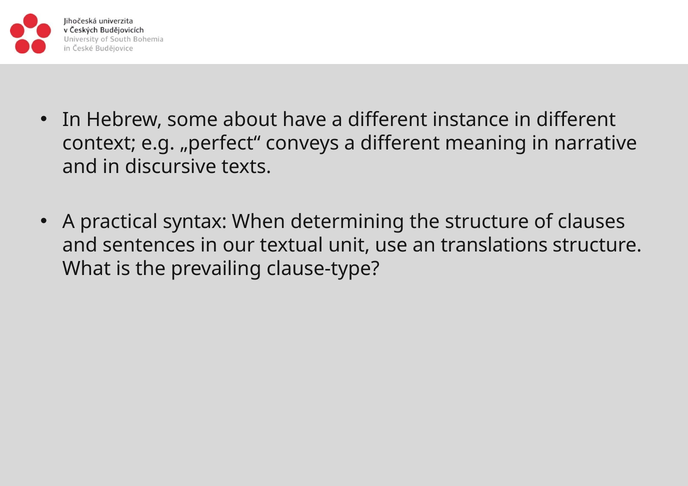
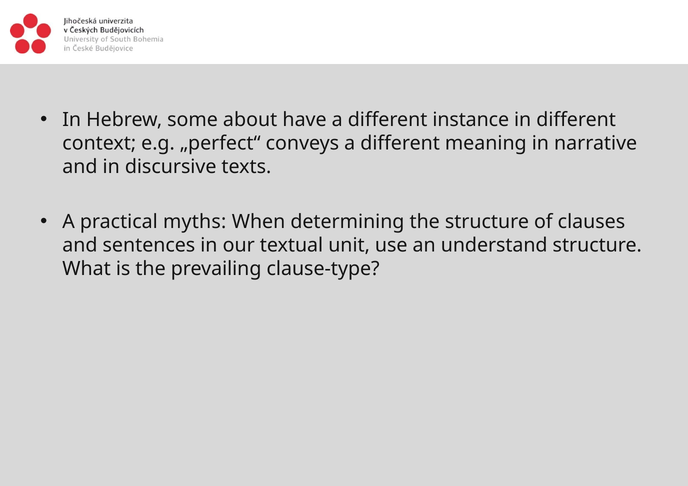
syntax: syntax -> myths (195, 222)
translations: translations -> understand (494, 245)
